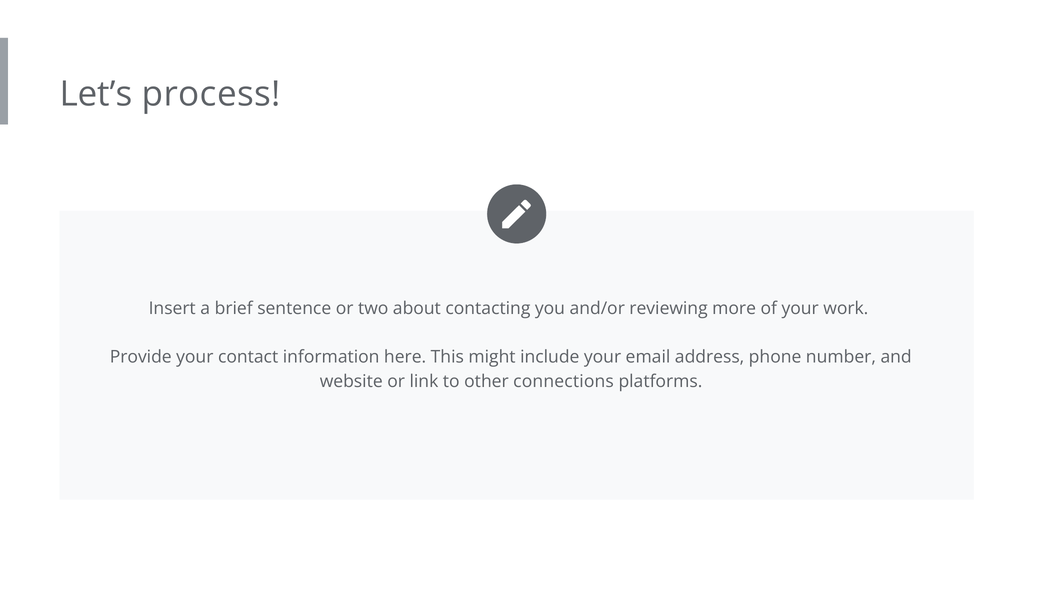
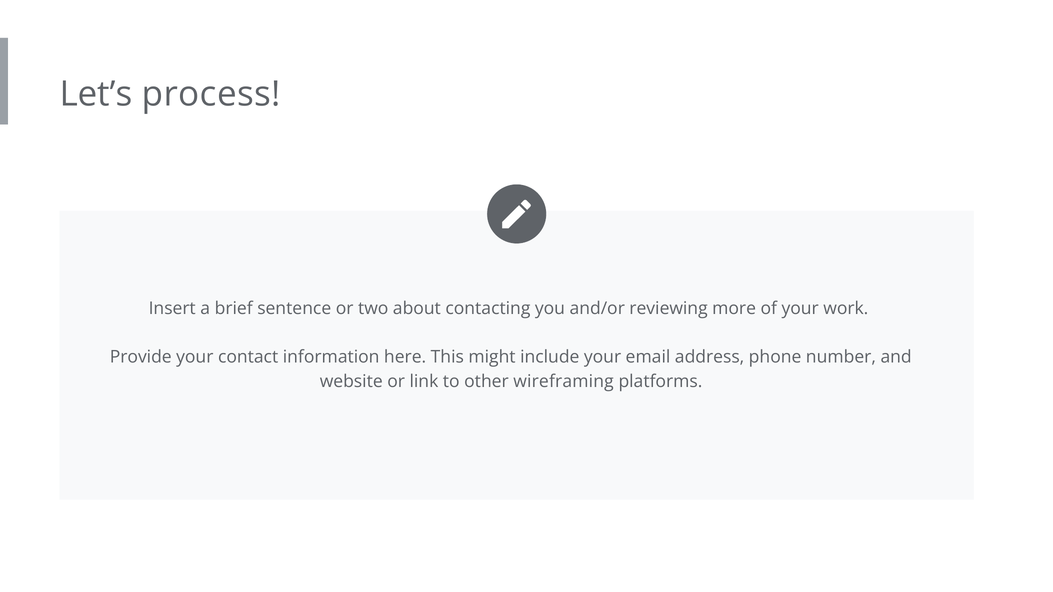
connections: connections -> wireframing (564, 382)
